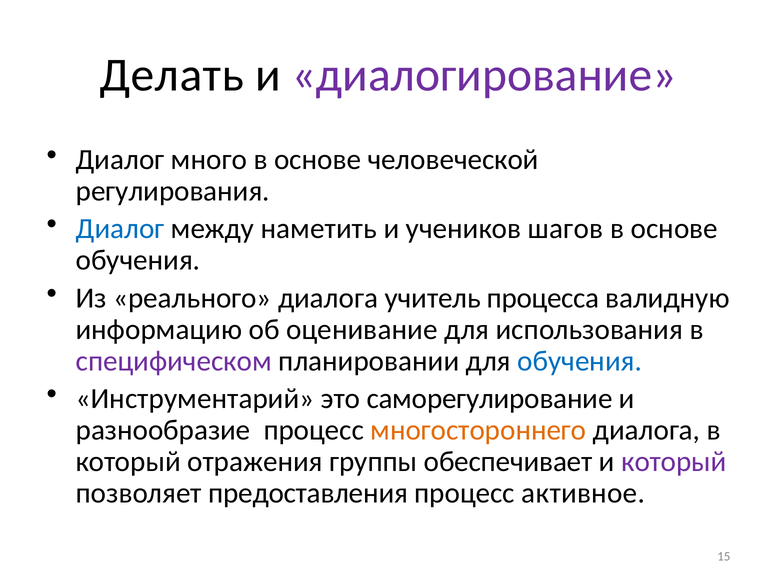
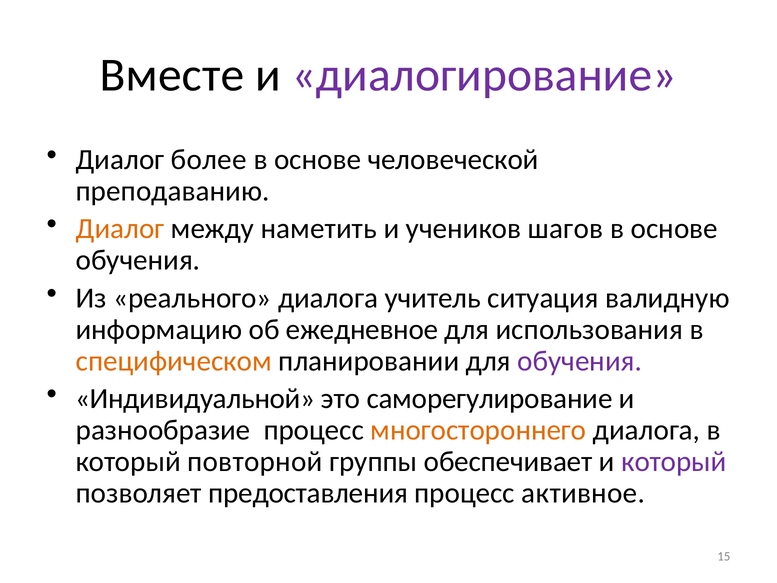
Делать: Делать -> Вместе (172, 75)
много: много -> более (209, 159)
регулирования: регулирования -> преподаванию (173, 191)
Диалог colour: blue -> orange (120, 229)
процесса: процесса -> ситуация (543, 298)
оценивание: оценивание -> ежедневное (362, 329)
специфическом colour: purple -> orange (174, 361)
обучения colour: blue -> purple (580, 361)
Инструментарий: Инструментарий -> Индивидуальной (195, 399)
отражения: отражения -> повторной (255, 462)
